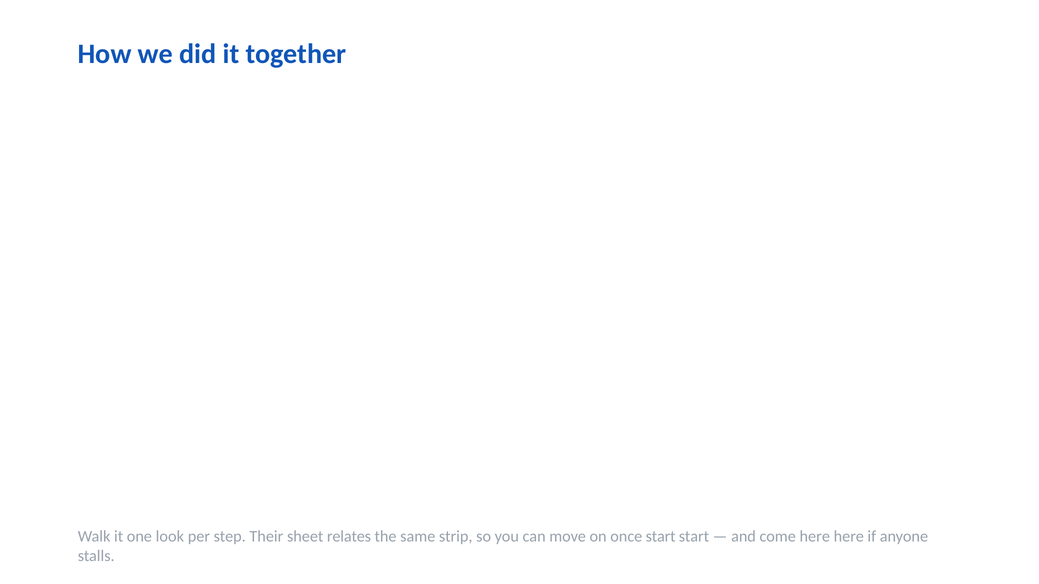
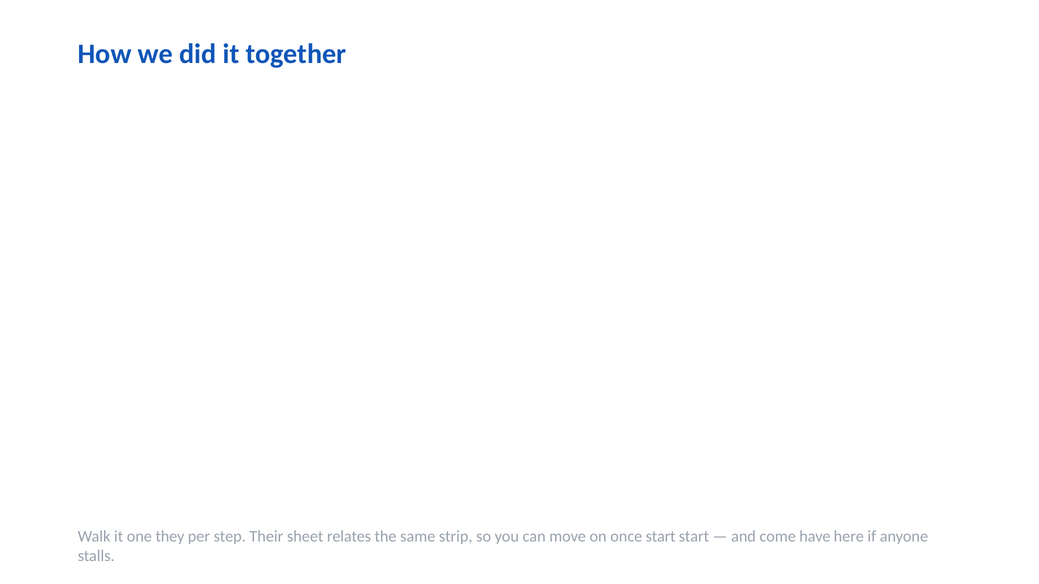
look: look -> they (170, 537)
come here: here -> have (815, 537)
